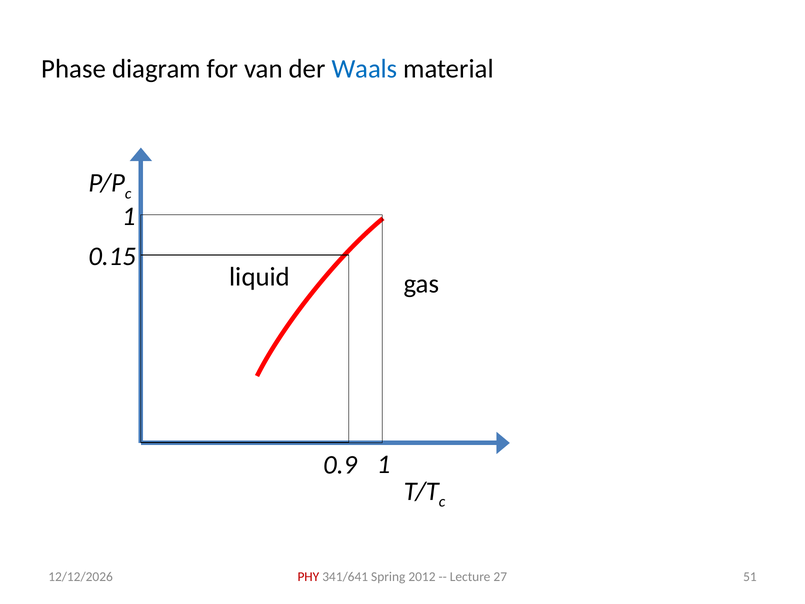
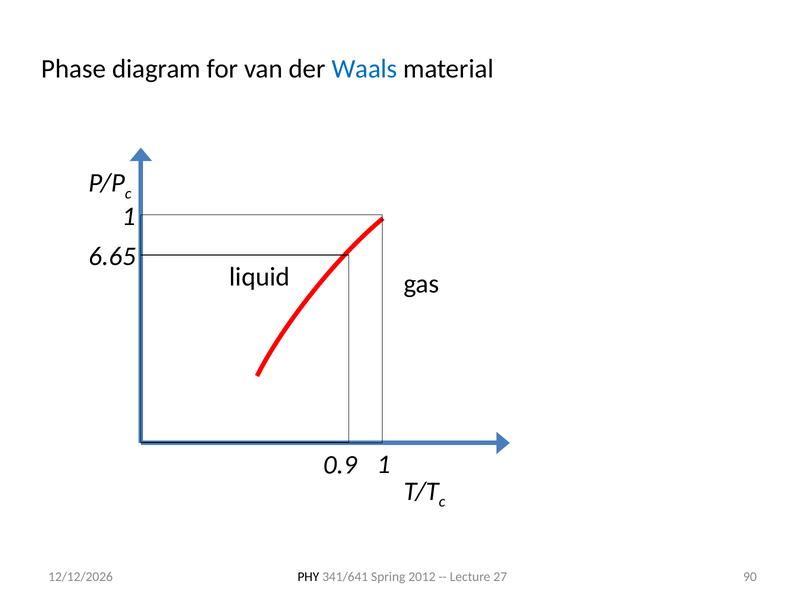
0.15: 0.15 -> 6.65 (112, 256)
PHY colour: red -> black (308, 576)
51: 51 -> 90 (750, 576)
